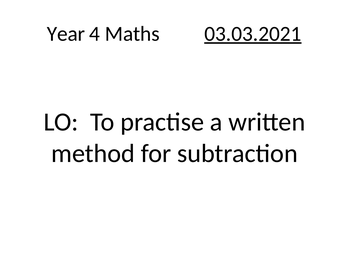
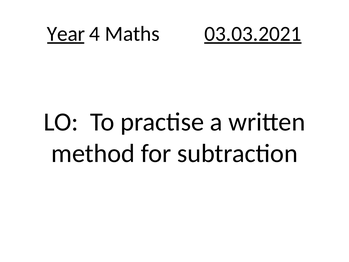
Year underline: none -> present (66, 34)
